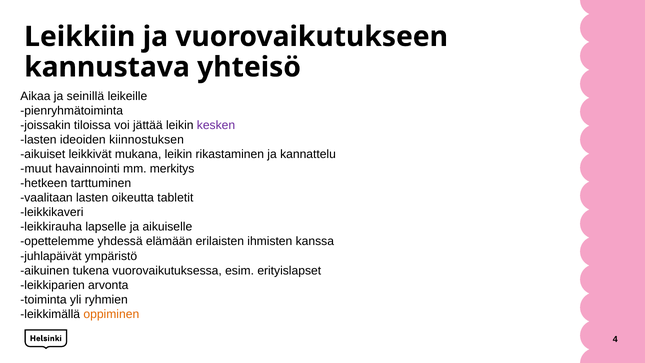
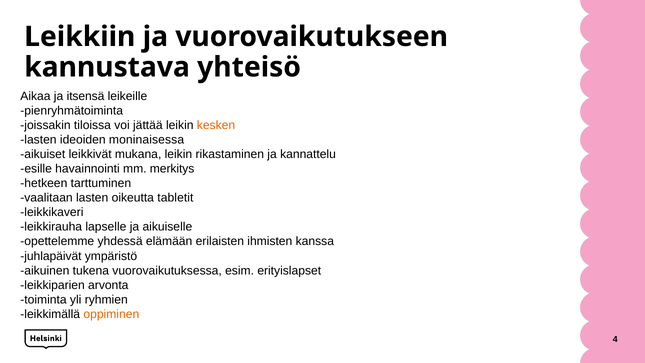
seinillä: seinillä -> itsensä (86, 96)
kesken colour: purple -> orange (216, 125)
kiinnostuksen: kiinnostuksen -> moninaisessa (147, 140)
muut: muut -> esille (36, 169)
